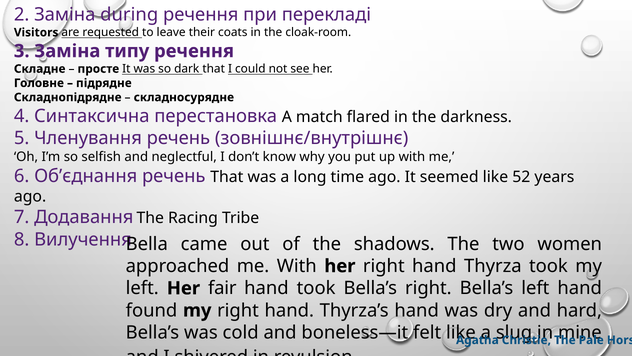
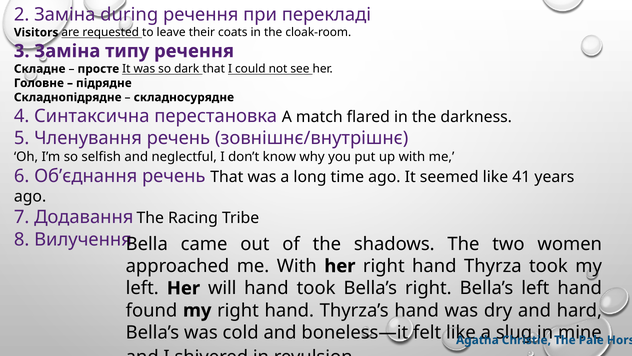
52: 52 -> 41 (521, 177)
fair: fair -> will (222, 288)
